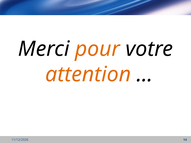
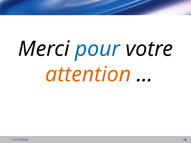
pour colour: orange -> blue (97, 49)
